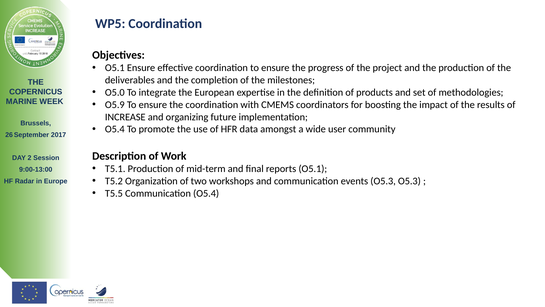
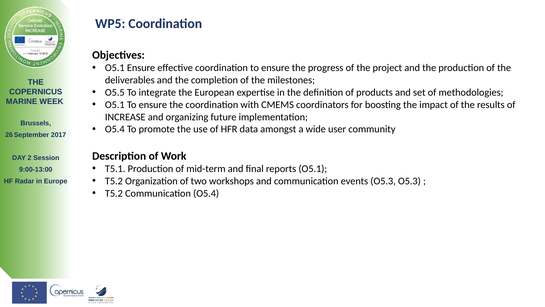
O5.0: O5.0 -> O5.5 (115, 92)
O5.9: O5.9 -> O5.1 (115, 105)
T5.5: T5.5 -> T5.2 (114, 193)
